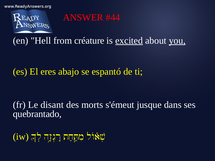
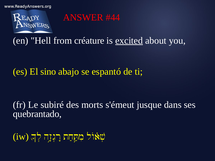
you underline: present -> none (177, 41)
eres: eres -> sino (48, 72)
disant: disant -> subiré (52, 105)
